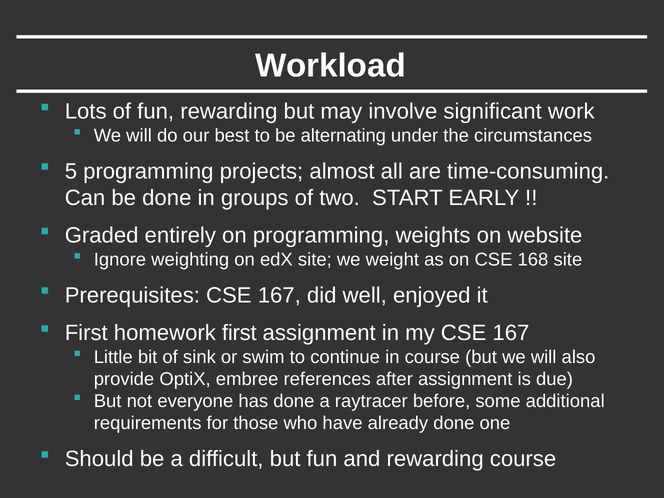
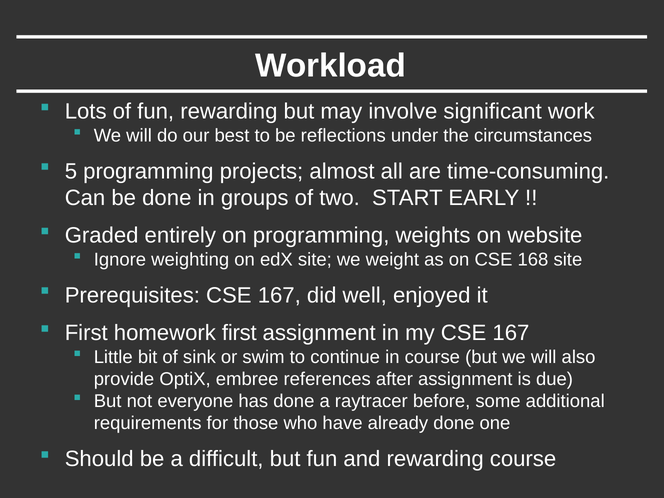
alternating: alternating -> reflections (343, 136)
